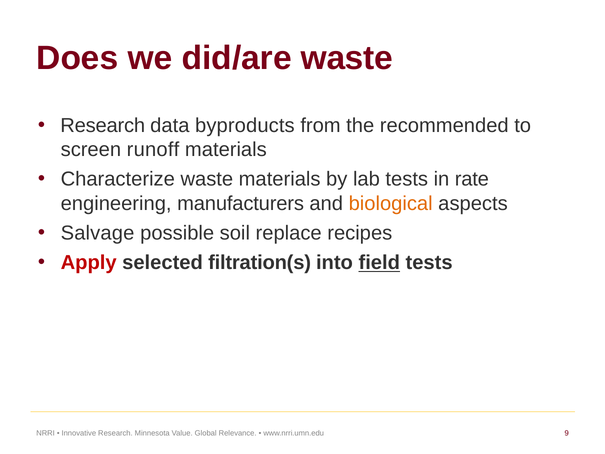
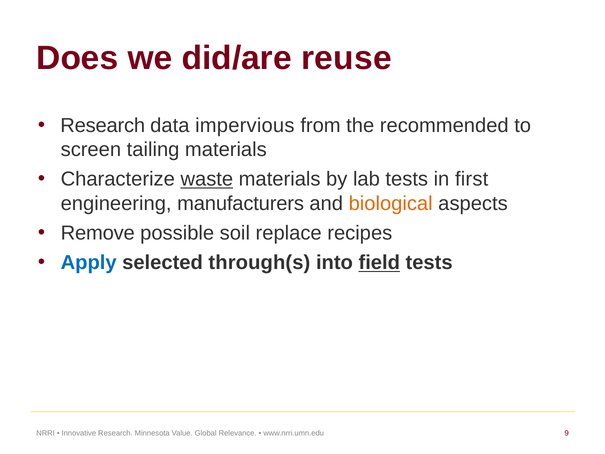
did/are waste: waste -> reuse (346, 58)
byproducts: byproducts -> impervious (245, 125)
runoff: runoff -> tailing (153, 150)
waste underline: none -> present (207, 179)
rate: rate -> first (472, 179)
Salvage: Salvage -> Remove (98, 233)
Apply colour: red -> blue (89, 263)
filtration(s: filtration(s -> through(s (259, 263)
